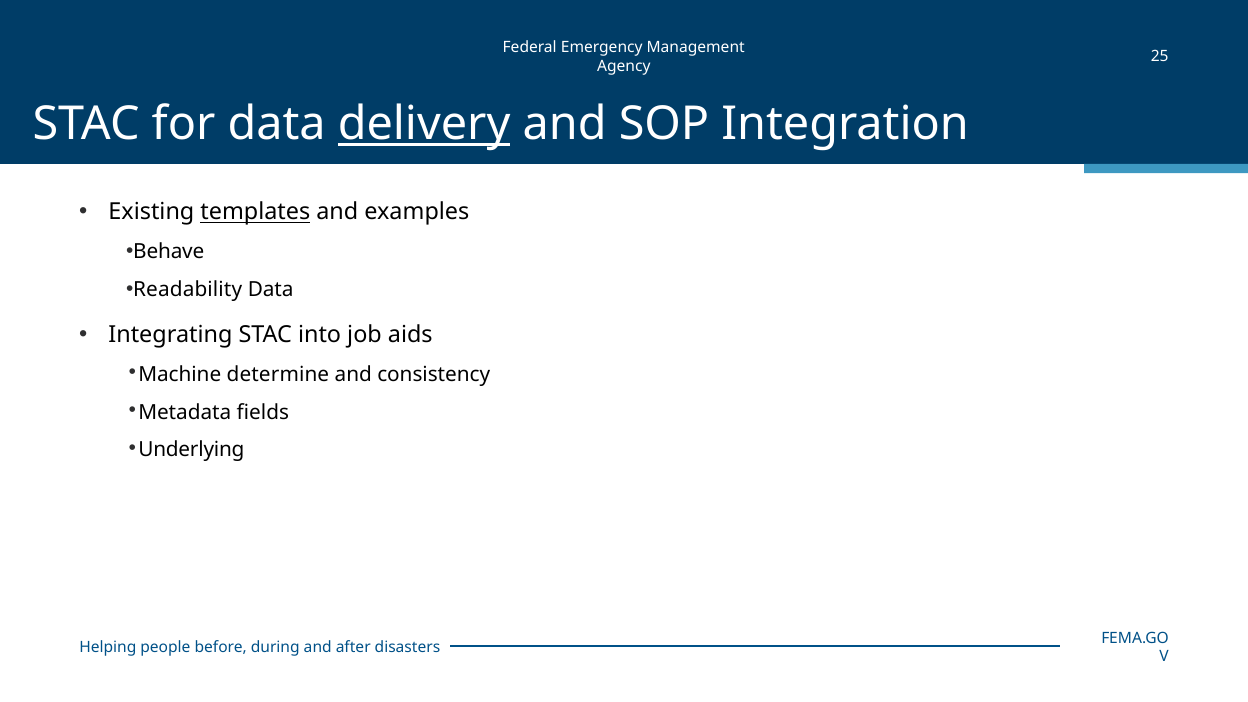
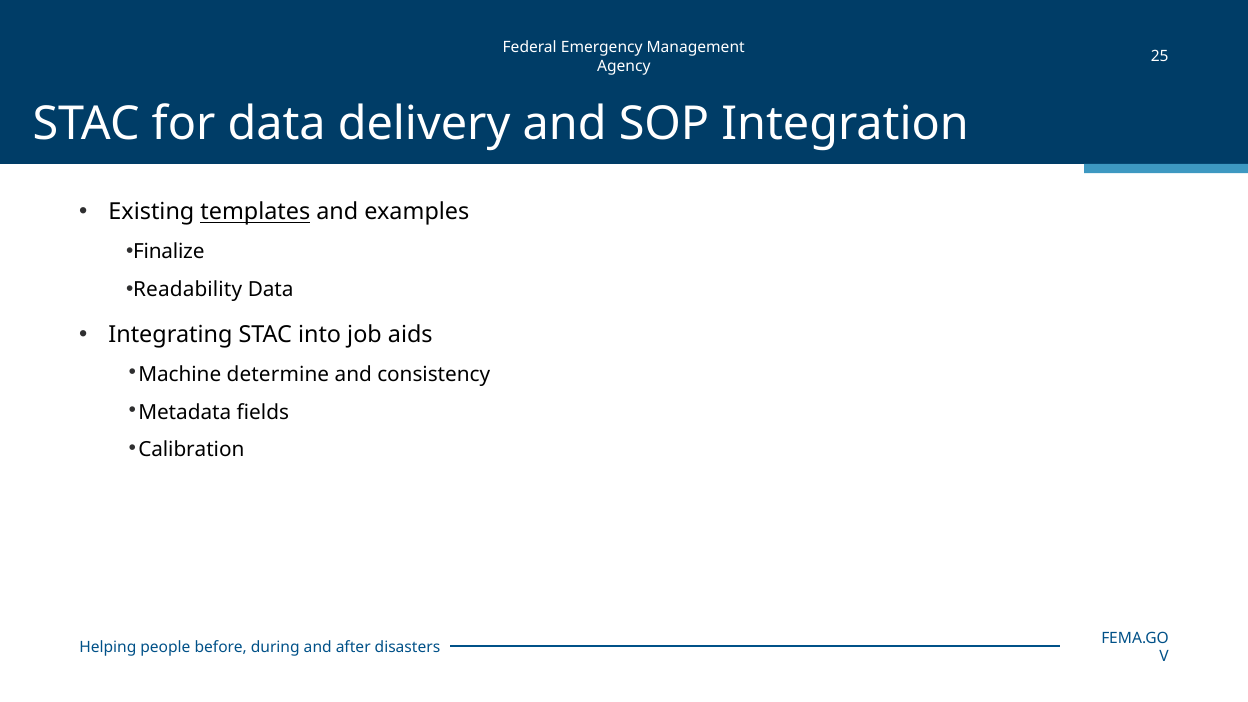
delivery underline: present -> none (424, 124)
Behave: Behave -> Finalize (169, 251)
Underlying: Underlying -> Calibration (191, 450)
